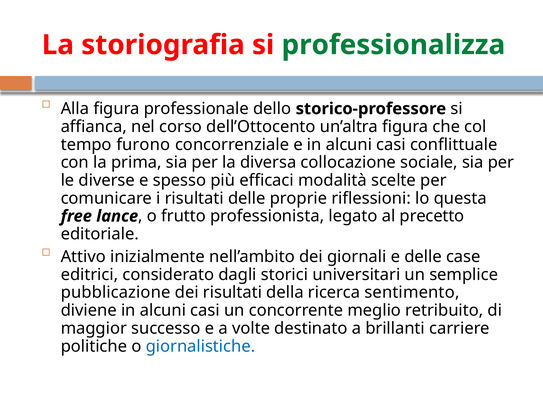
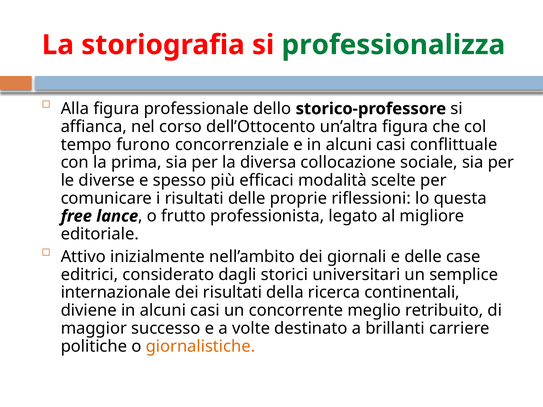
precetto: precetto -> migliore (432, 216)
pubblicazione: pubblicazione -> internazionale (116, 293)
sentimento: sentimento -> continentali (412, 293)
giornalistiche colour: blue -> orange (200, 346)
